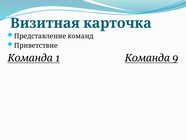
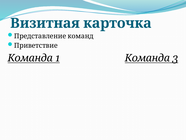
9: 9 -> 3 (175, 58)
